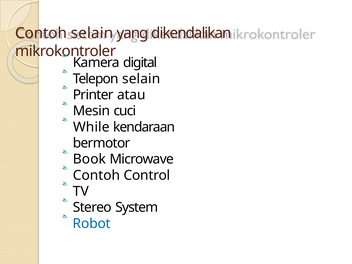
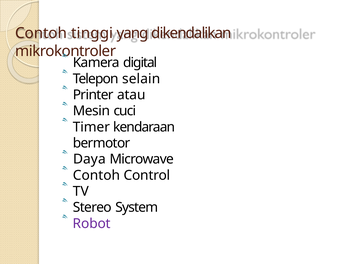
Contoh selain: selain -> tinggi (92, 33)
While: While -> Timer (91, 127)
Book: Book -> Daya (89, 159)
Robot colour: blue -> purple (92, 224)
